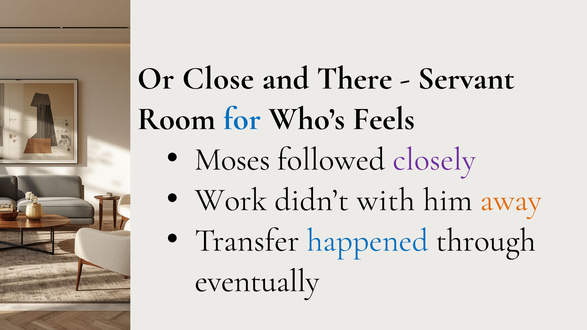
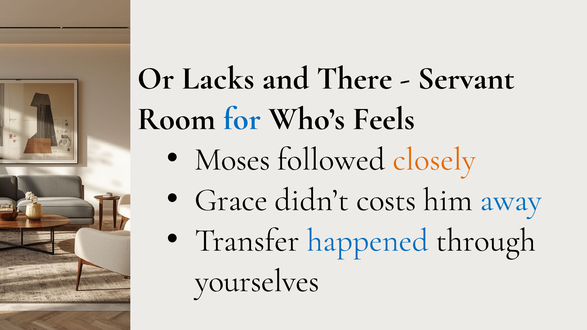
Close: Close -> Lacks (218, 78)
closely colour: purple -> orange (434, 159)
Work: Work -> Grace (231, 200)
with: with -> costs (386, 200)
away colour: orange -> blue (511, 200)
eventually: eventually -> yourselves (257, 281)
